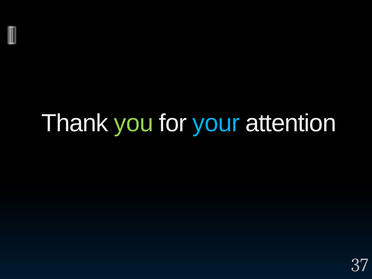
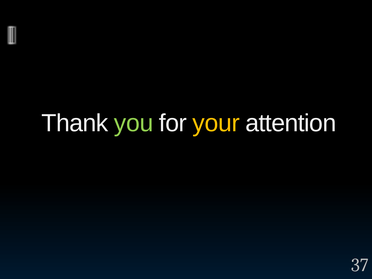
your colour: light blue -> yellow (216, 123)
